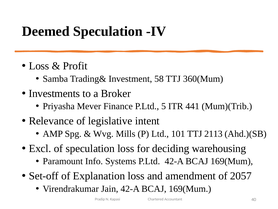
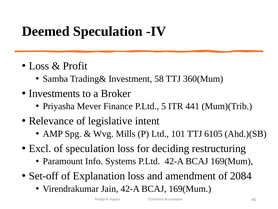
2113: 2113 -> 6105 (213, 133)
warehousing: warehousing -> restructuring (219, 148)
2057: 2057 -> 2084 (241, 176)
